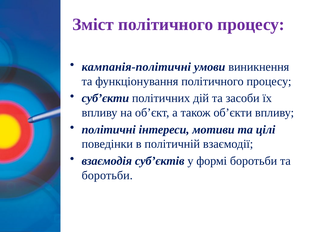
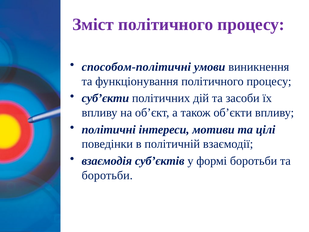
кампанія-політичні: кампанія-політичні -> способом-політичні (136, 67)
